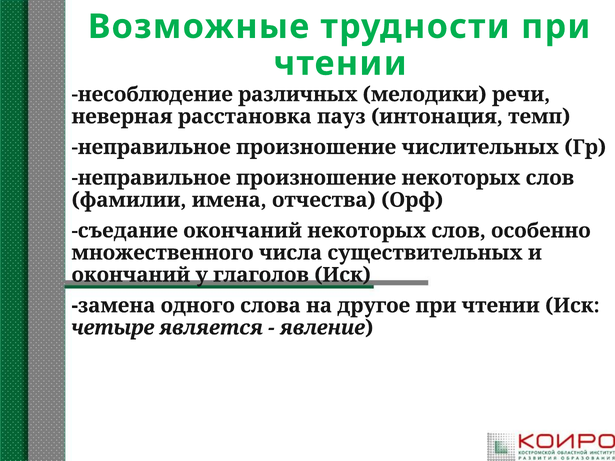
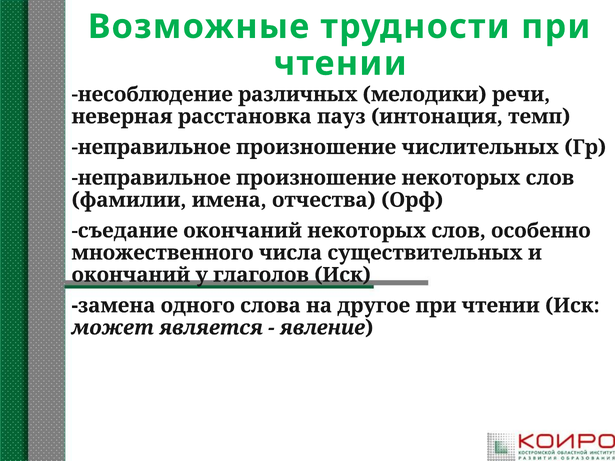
четыре: четыре -> может (113, 328)
